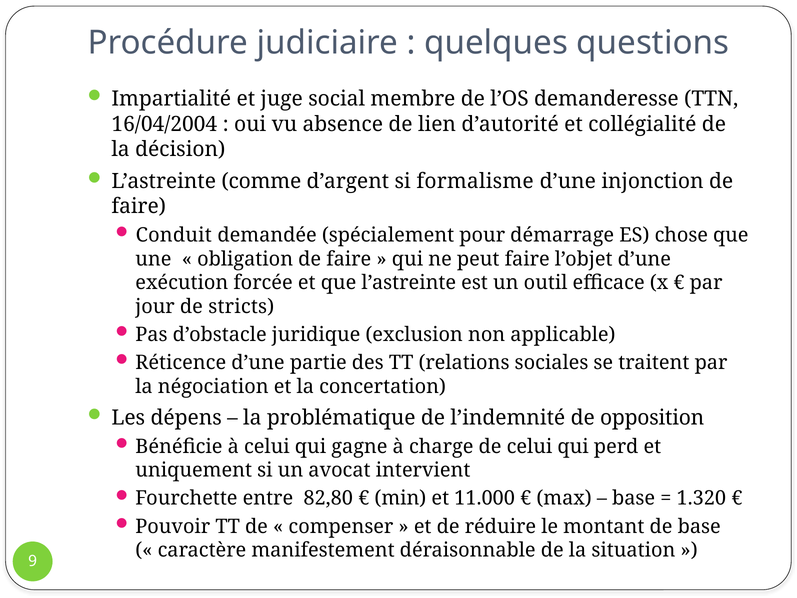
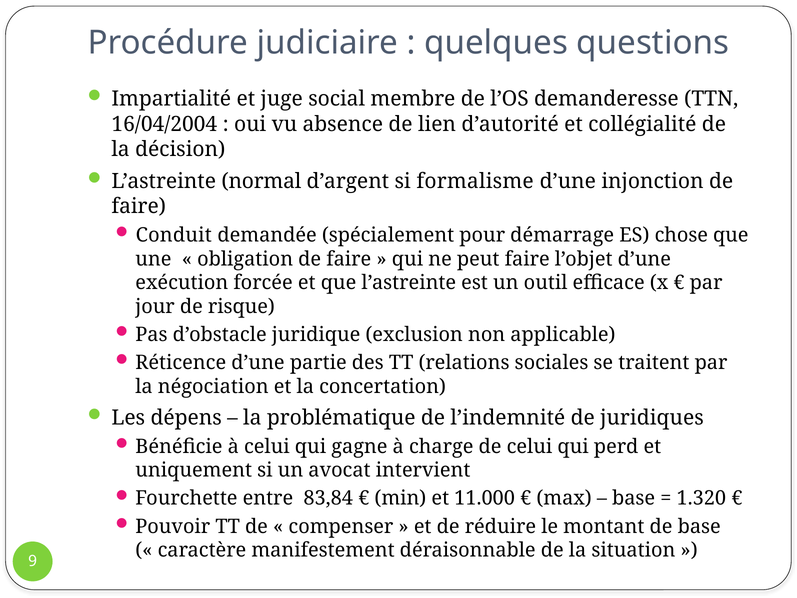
comme: comme -> normal (261, 181)
stricts: stricts -> risque (241, 307)
opposition: opposition -> juridiques (652, 418)
82,80: 82,80 -> 83,84 (328, 498)
